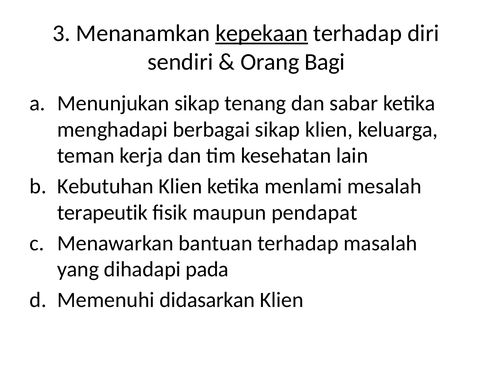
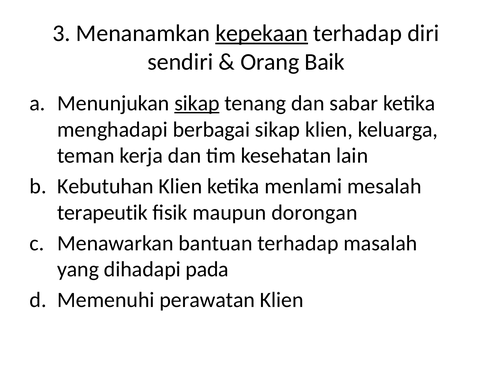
Bagi: Bagi -> Baik (325, 62)
sikap underline: none -> present (197, 103)
pendapat: pendapat -> dorongan (314, 213)
didasarkan: didasarkan -> perawatan (207, 300)
